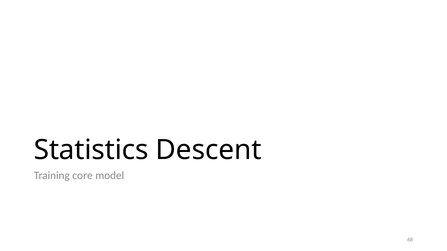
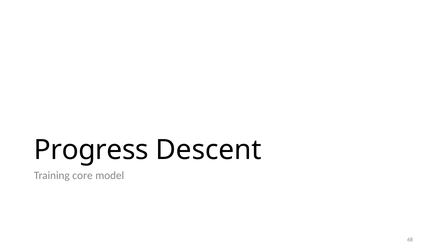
Statistics: Statistics -> Progress (91, 150)
